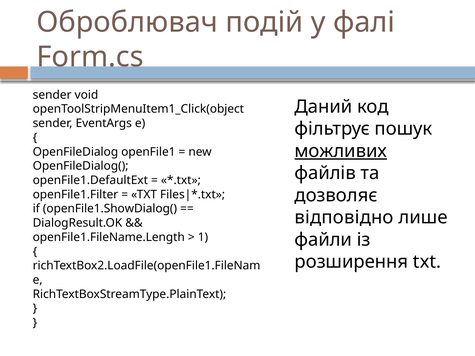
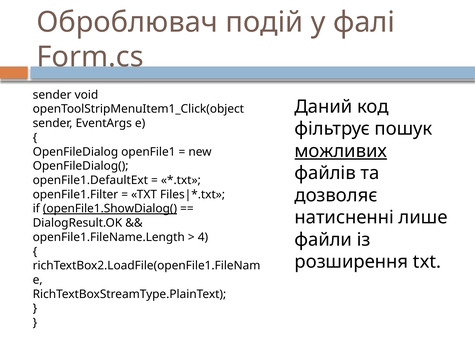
openFile1.ShowDialog( underline: none -> present (110, 209)
відповідно: відповідно -> натисненні (344, 218)
1: 1 -> 4 (203, 237)
